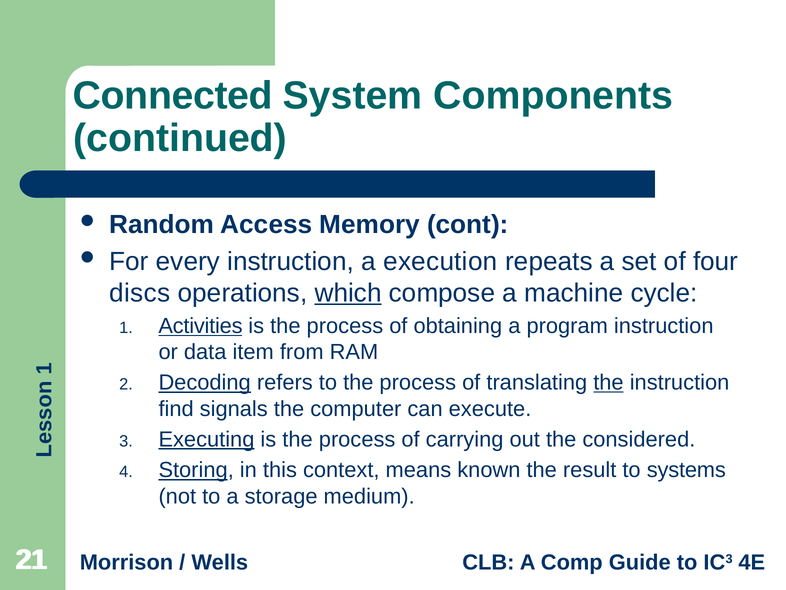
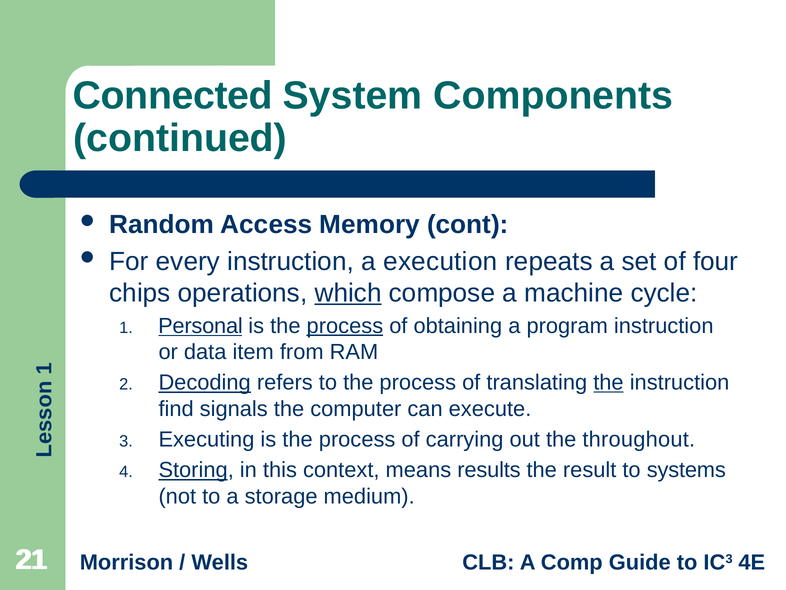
discs: discs -> chips (140, 293)
Activities: Activities -> Personal (200, 326)
process underline: none -> present (345, 326)
Executing underline: present -> none (206, 439)
considered: considered -> throughout (639, 439)
known: known -> results (489, 470)
